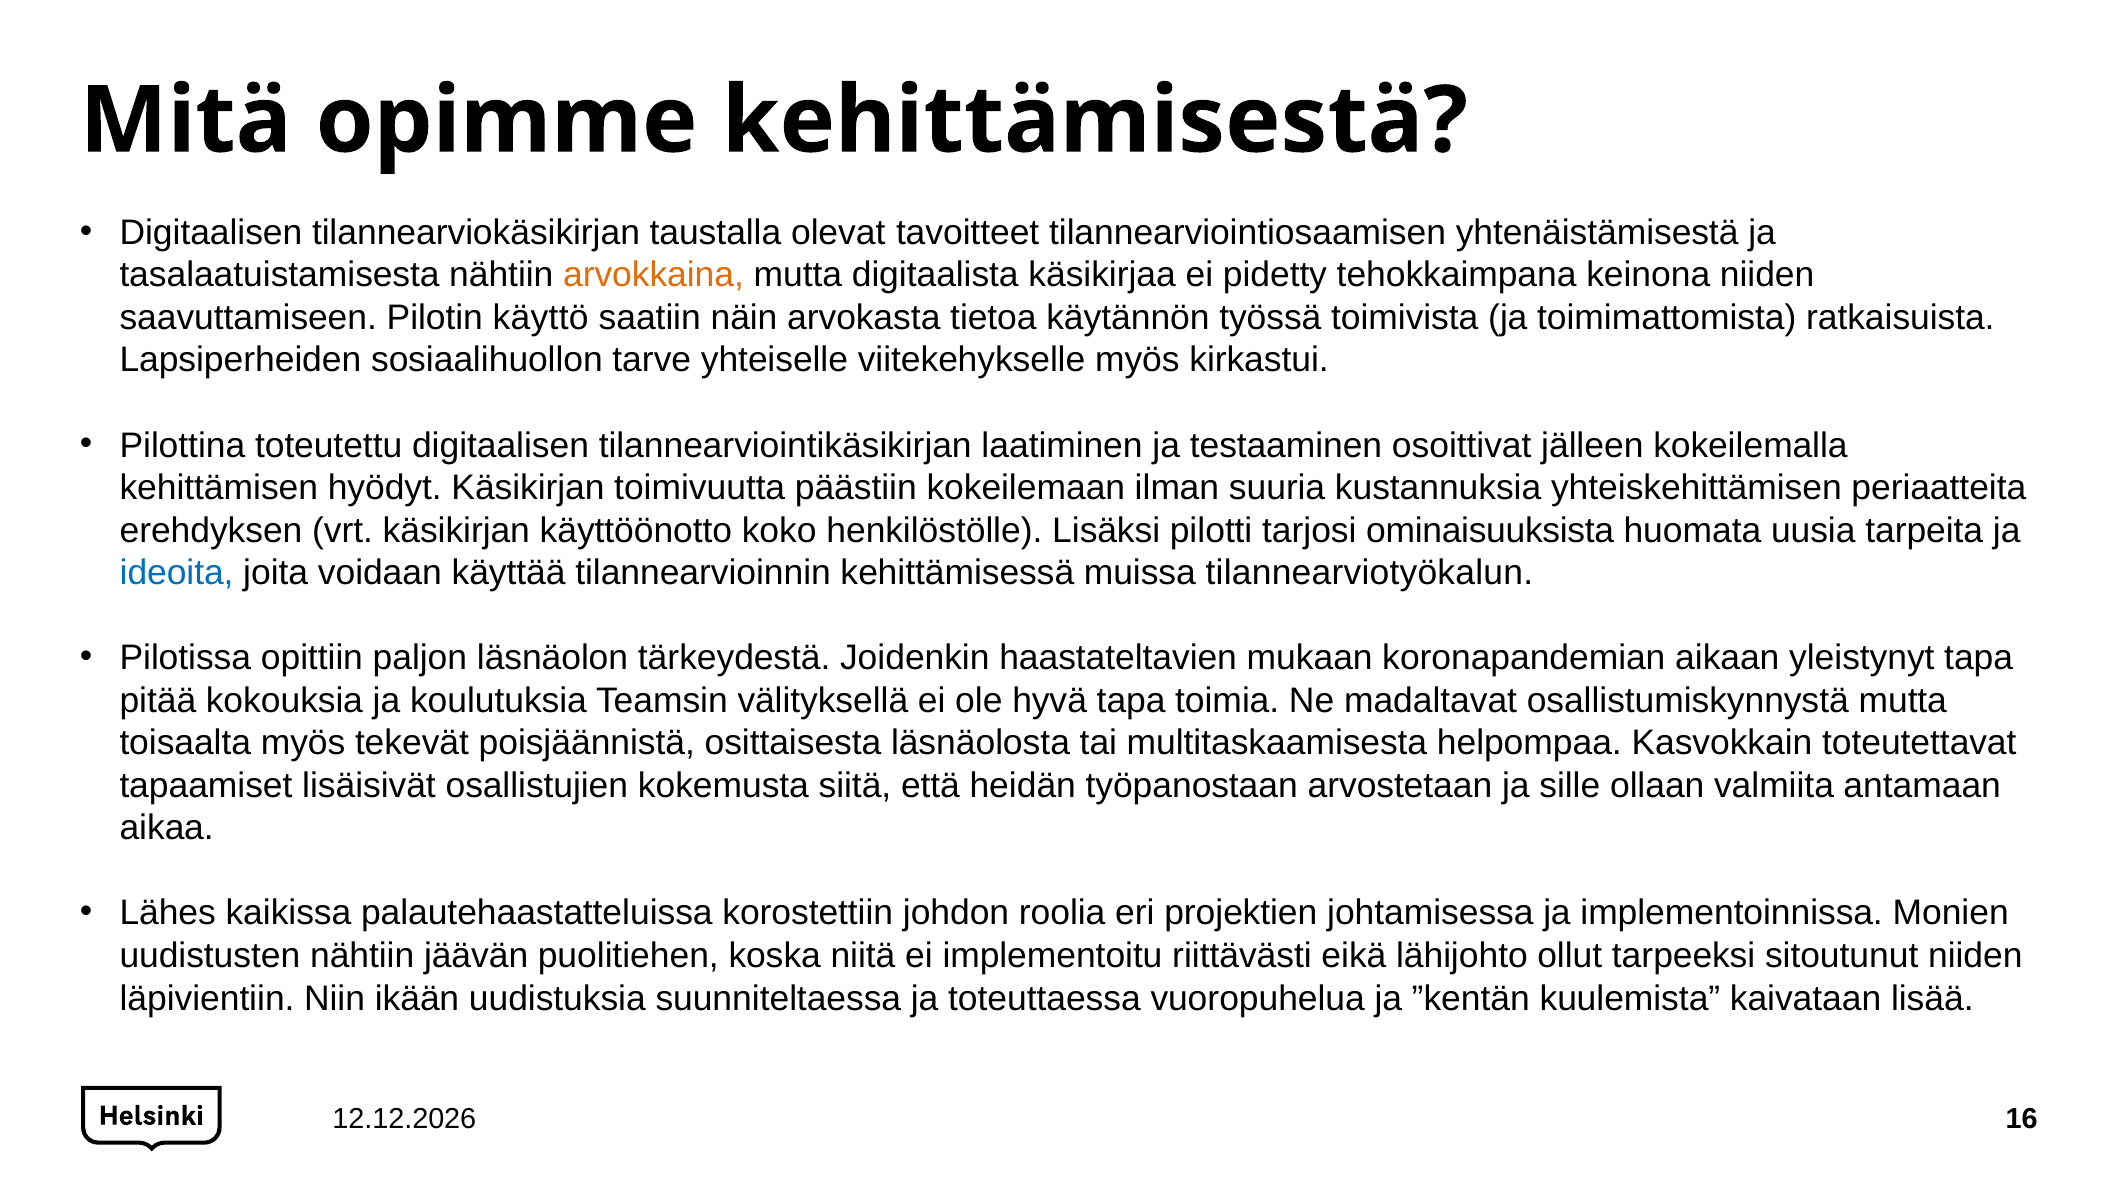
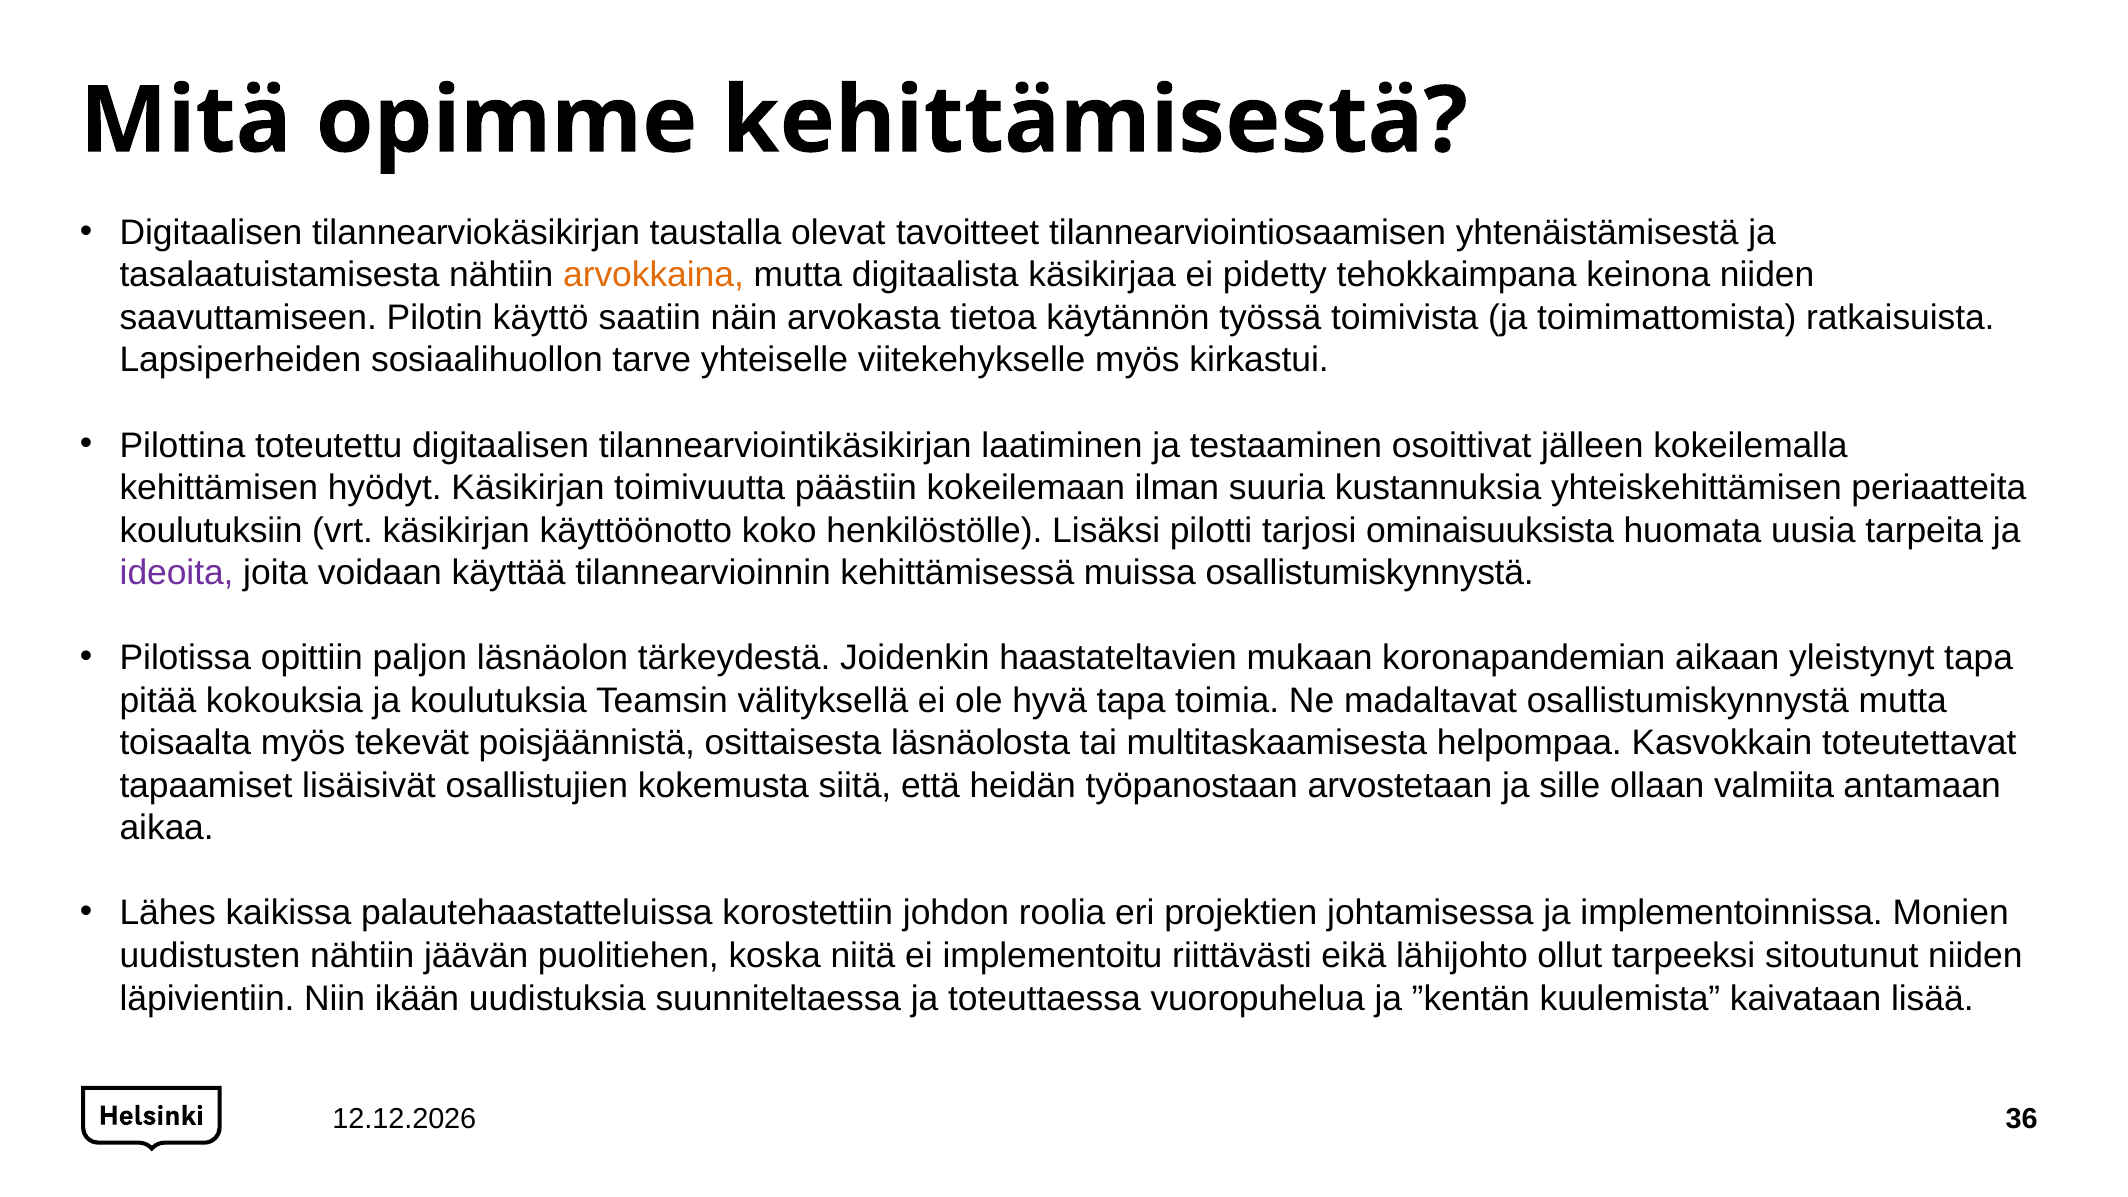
erehdyksen: erehdyksen -> koulutuksiin (211, 530)
ideoita colour: blue -> purple (177, 573)
muissa tilannearviotyökalun: tilannearviotyökalun -> osallistumiskynnystä (1370, 573)
16: 16 -> 36 (2022, 1119)
